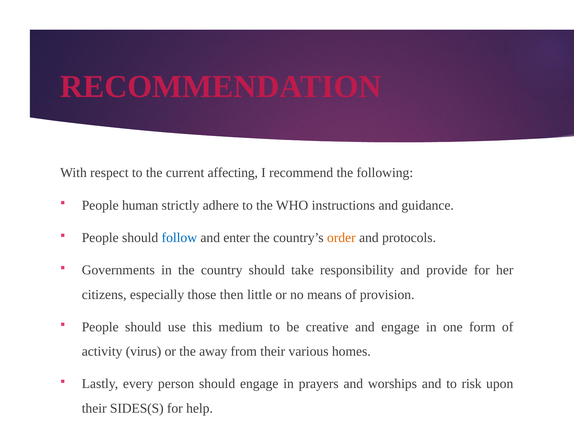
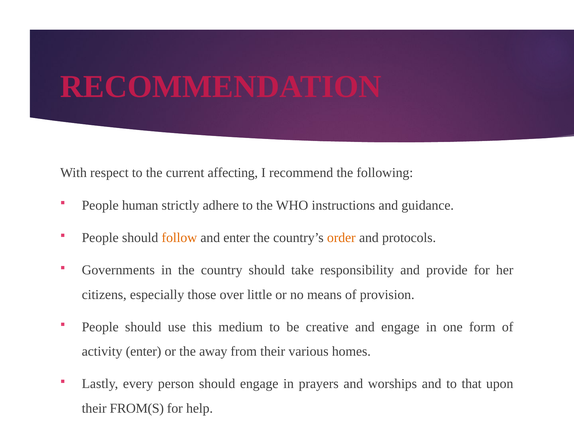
follow colour: blue -> orange (179, 237)
then: then -> over (232, 294)
activity virus: virus -> enter (144, 351)
risk: risk -> that (472, 383)
SIDES(S: SIDES(S -> FROM(S (137, 408)
